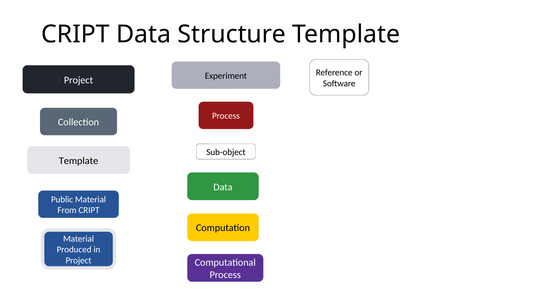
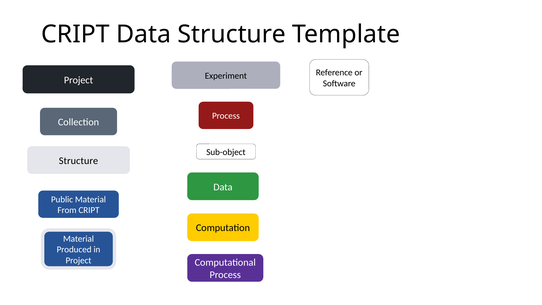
Template: Template -> Structure (78, 161)
